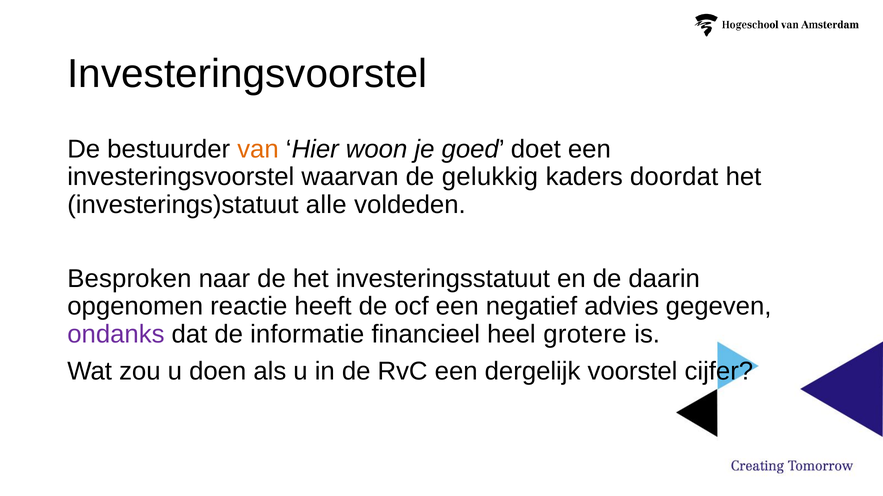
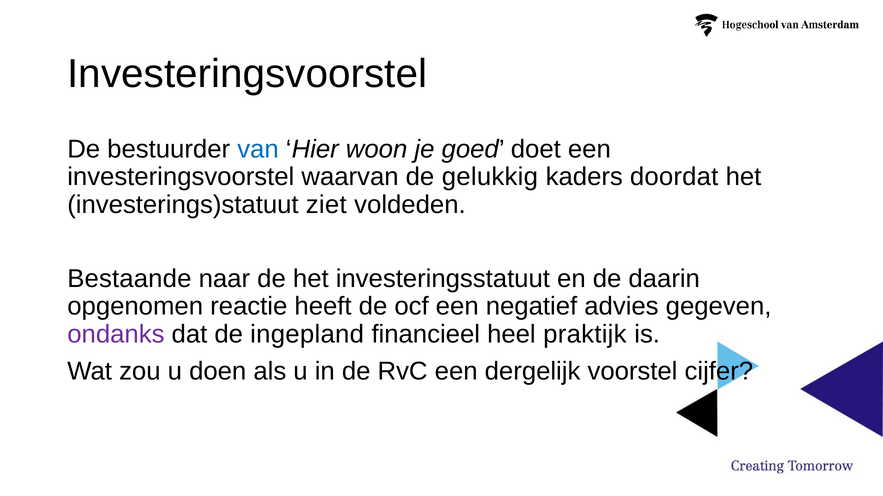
van colour: orange -> blue (258, 149)
alle: alle -> ziet (326, 205)
Besproken: Besproken -> Bestaande (129, 279)
informatie: informatie -> ingepland (307, 335)
grotere: grotere -> praktijk (585, 335)
